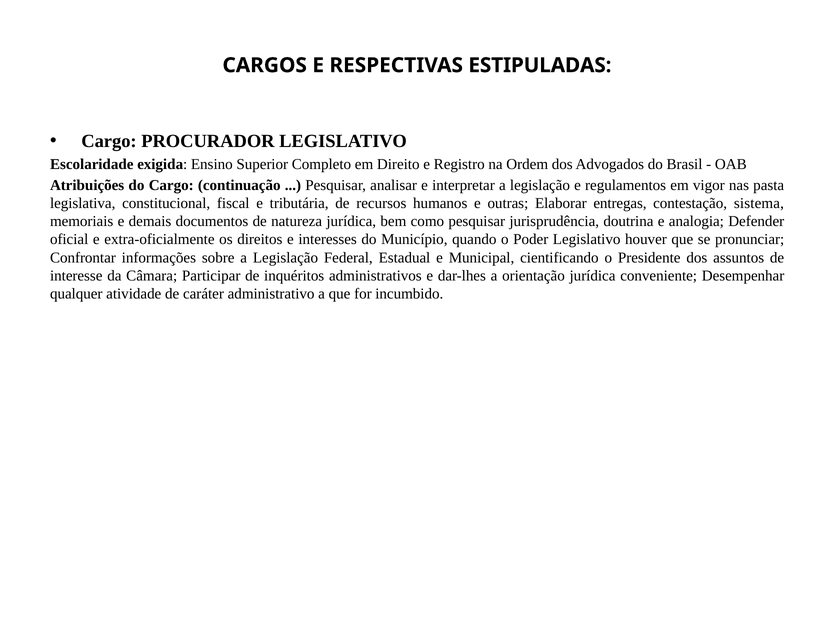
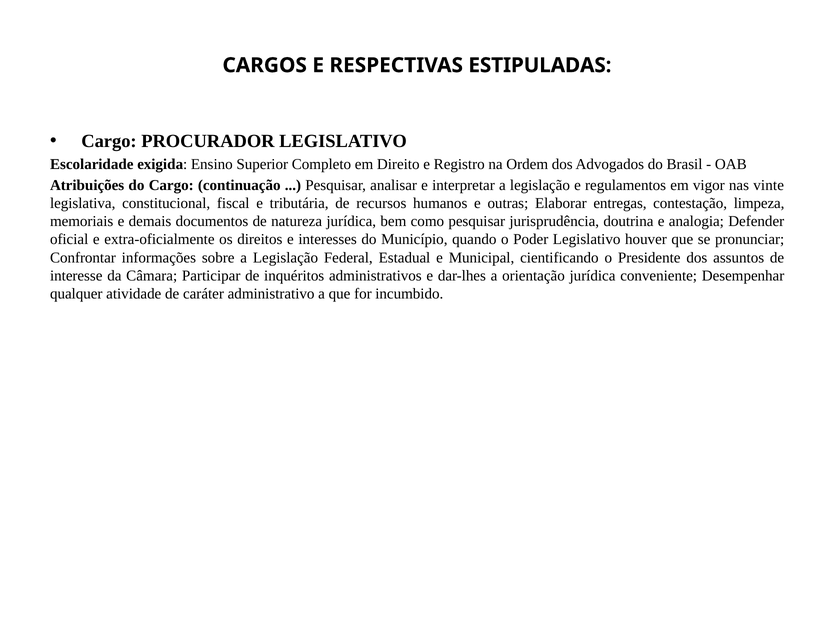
pasta: pasta -> vinte (769, 185)
sistema: sistema -> limpeza (759, 203)
